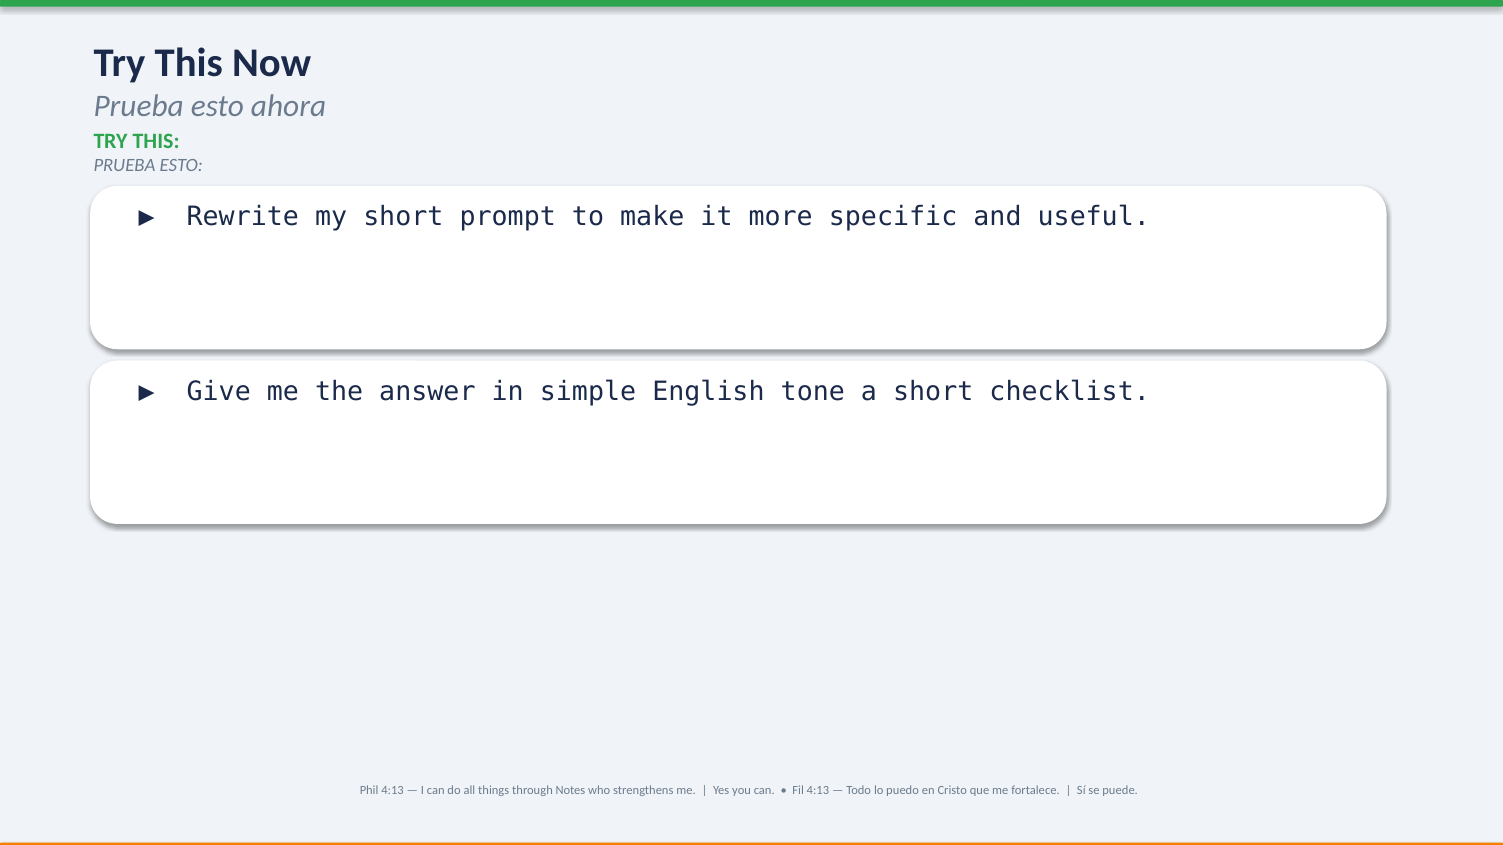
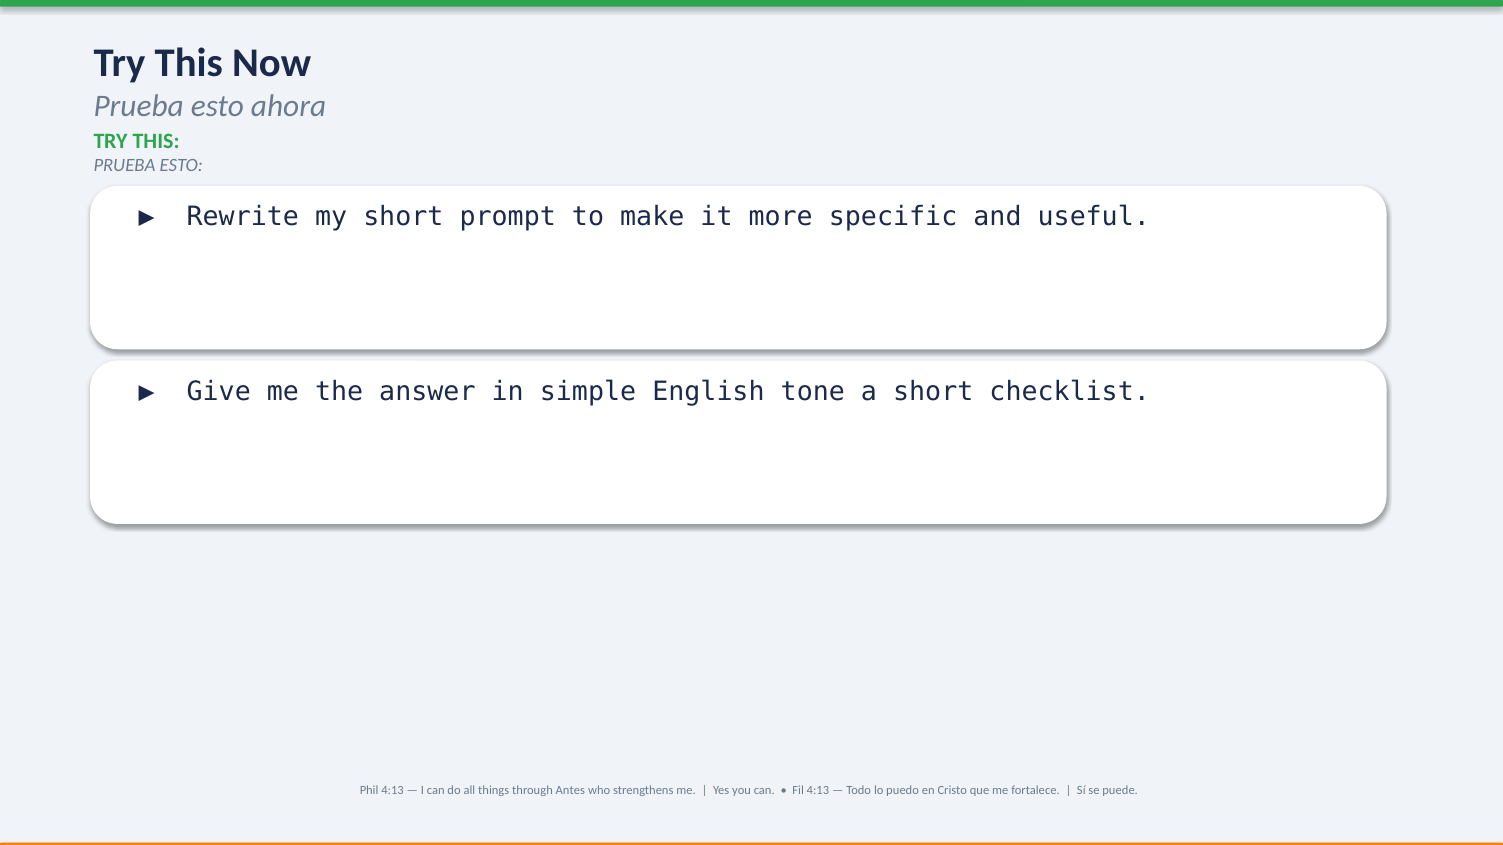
Notes: Notes -> Antes (570, 791)
